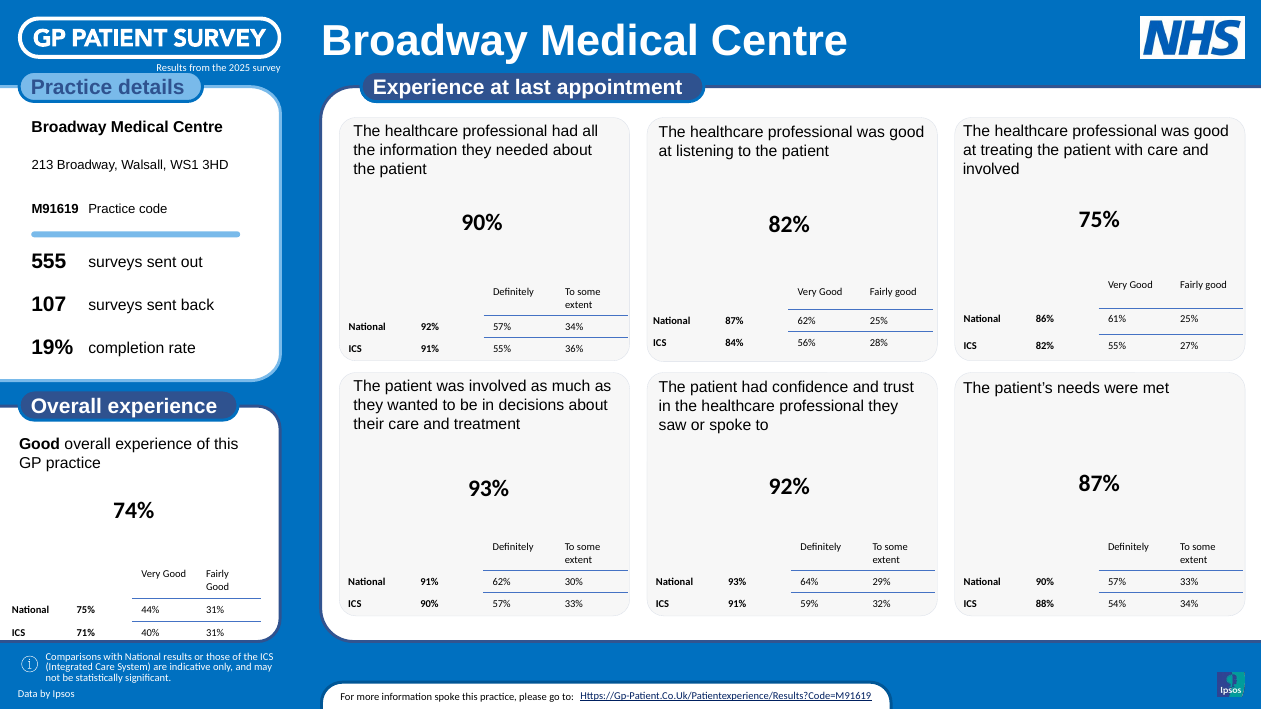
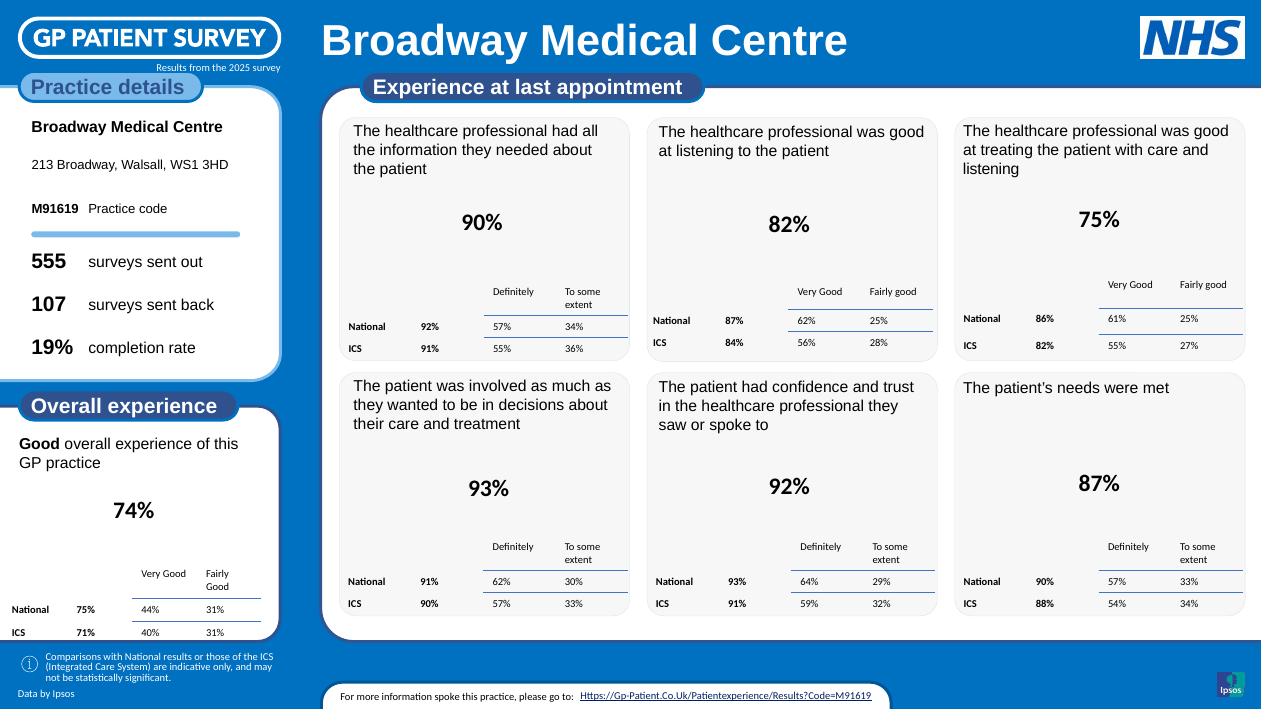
involved: involved -> listening (991, 169)
